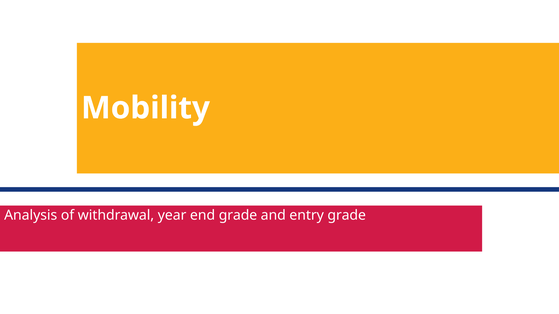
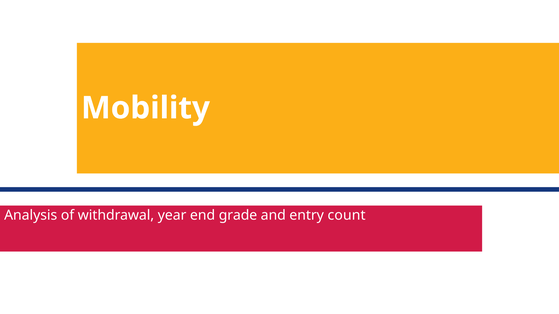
entry grade: grade -> count (347, 215)
